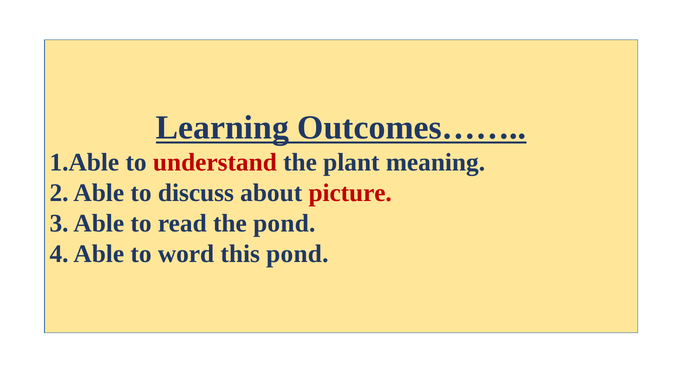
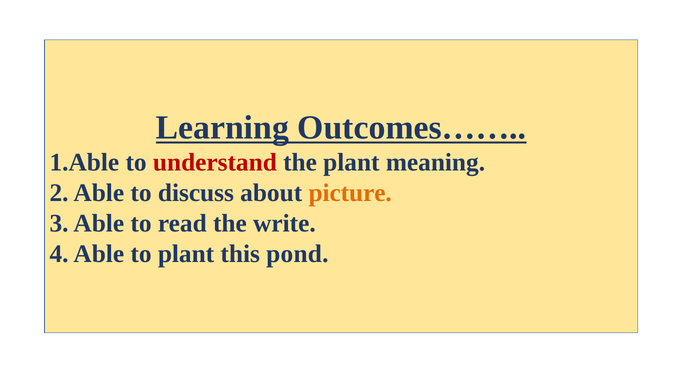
picture colour: red -> orange (350, 193)
the pond: pond -> write (284, 224)
to word: word -> plant (186, 254)
